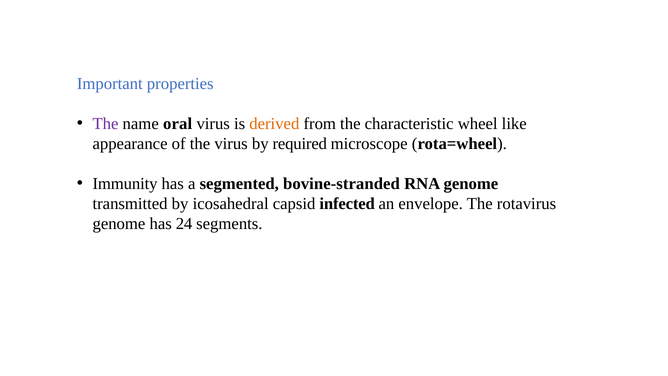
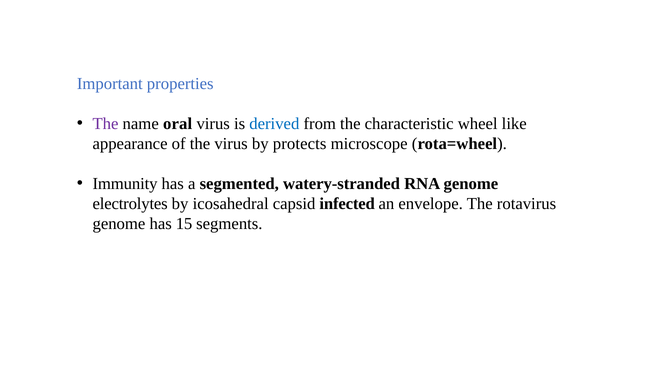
derived colour: orange -> blue (274, 124)
required: required -> protects (300, 144)
bovine-stranded: bovine-stranded -> watery-stranded (342, 184)
transmitted: transmitted -> electrolytes (130, 204)
24: 24 -> 15 (184, 224)
